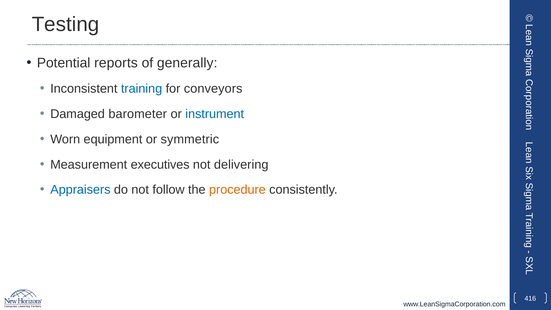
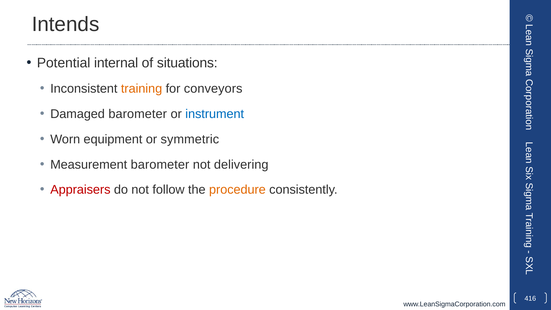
Testing: Testing -> Intends (66, 25)
reports: reports -> internal (116, 63)
generally: generally -> situations (187, 63)
training colour: blue -> orange (142, 89)
Measurement executives: executives -> barometer (160, 164)
Appraisers colour: blue -> red (80, 190)
